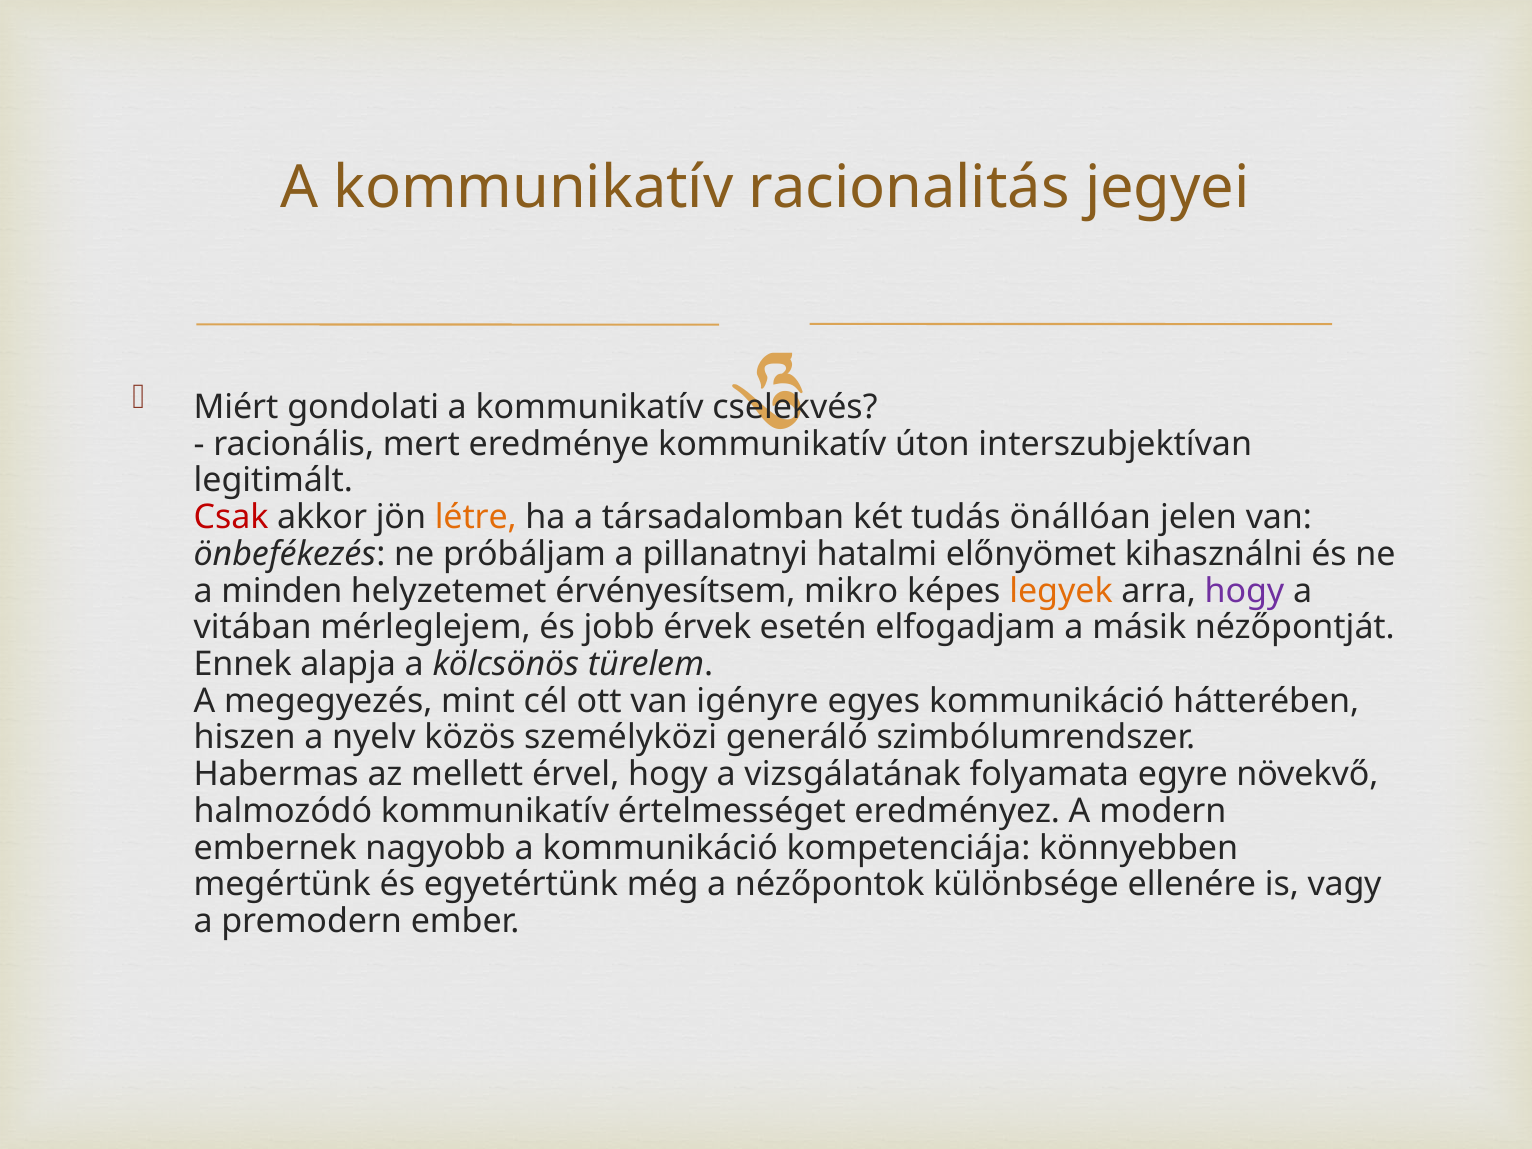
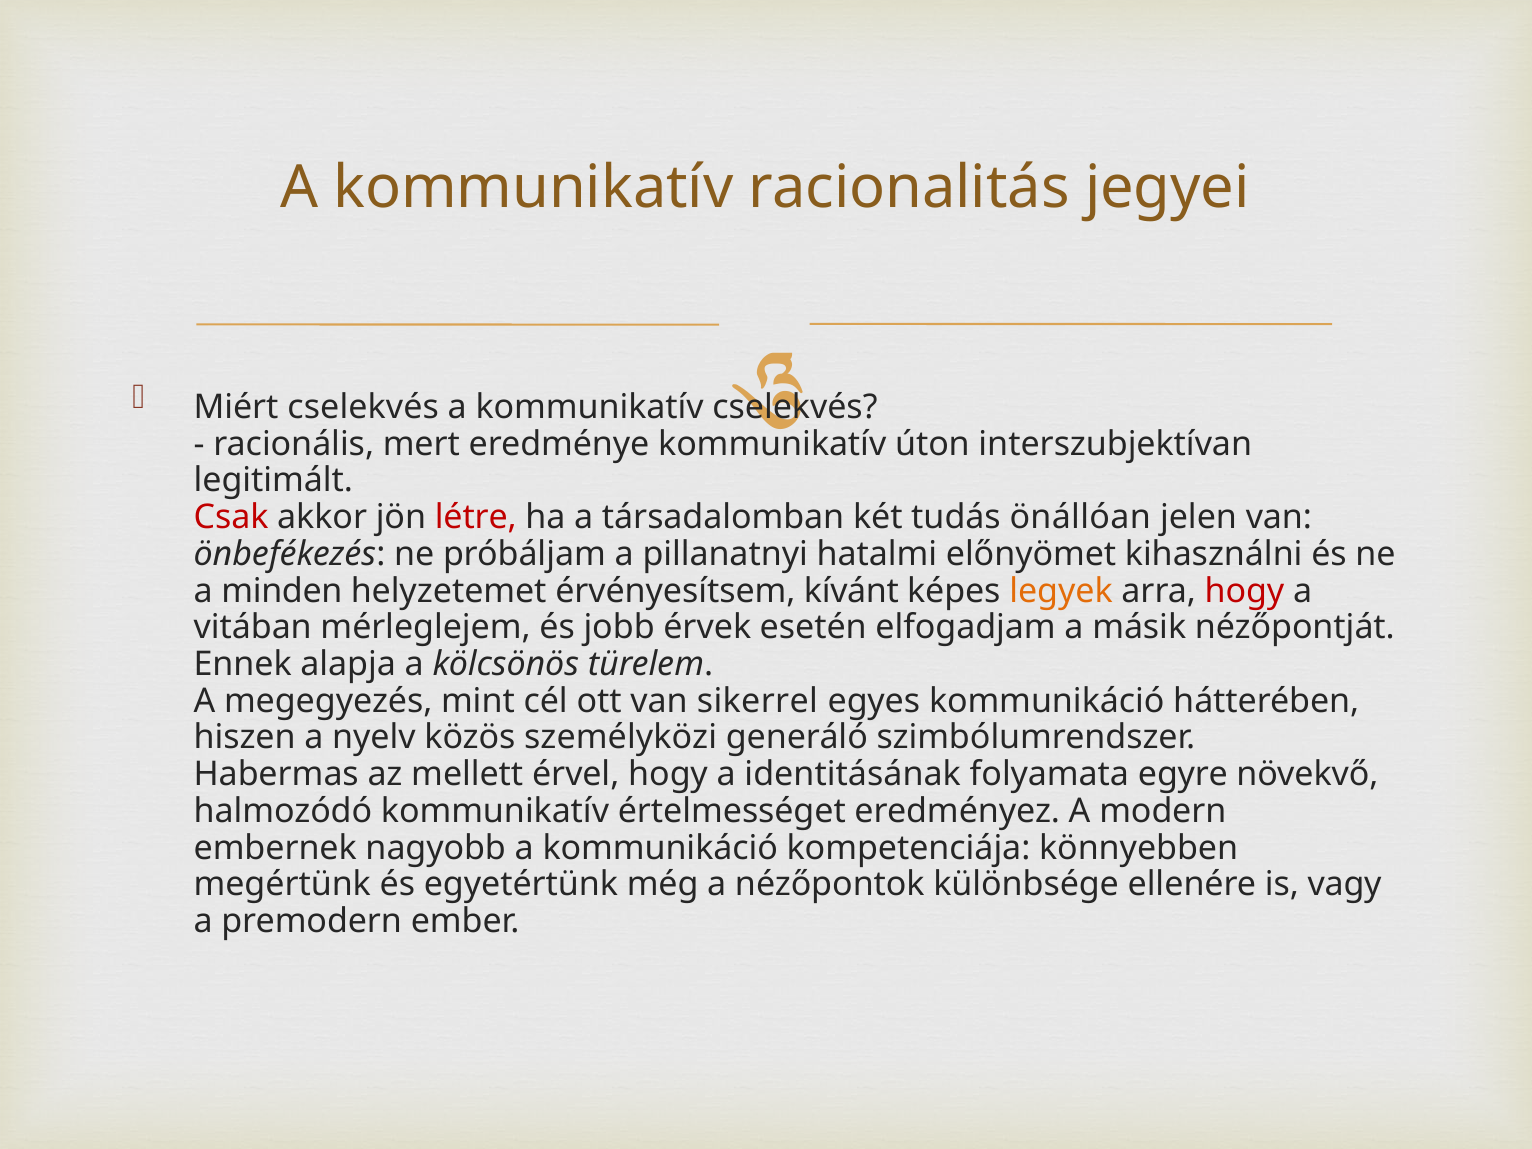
Miért gondolati: gondolati -> cselekvés (363, 407)
létre colour: orange -> red (476, 517)
mikro: mikro -> kívánt (851, 591)
hogy colour: purple -> red (1245, 591)
igényre: igényre -> sikerrel (757, 701)
vizsgálatának: vizsgálatának -> identitásának (853, 774)
